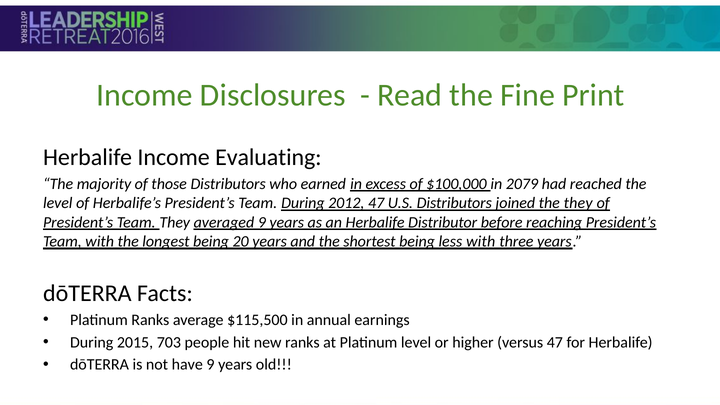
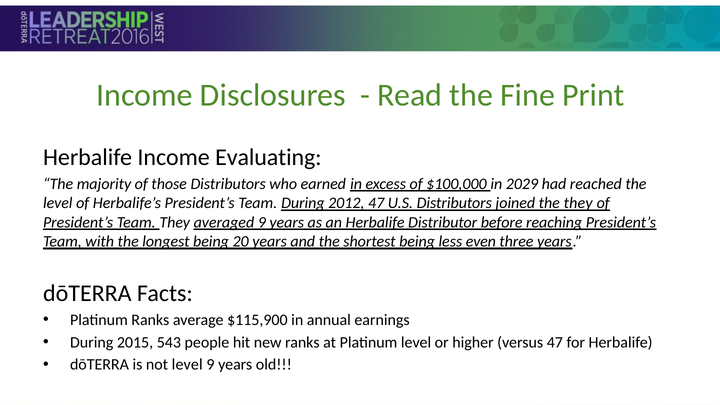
2079: 2079 -> 2029 (522, 184)
less with: with -> even (481, 242)
$115,500: $115,500 -> $115,900 (257, 320)
703: 703 -> 543 (169, 342)
not have: have -> level (187, 365)
